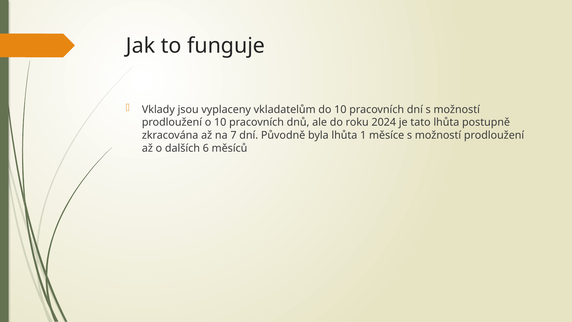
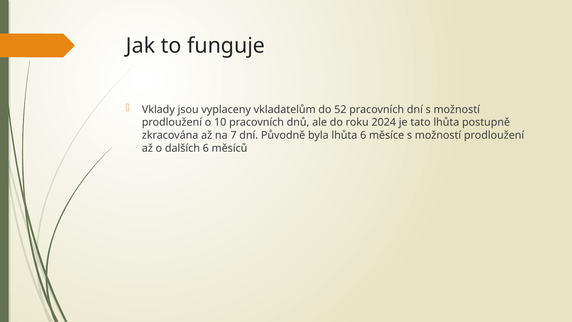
do 10: 10 -> 52 (340, 109)
lhůta 1: 1 -> 6 (363, 135)
